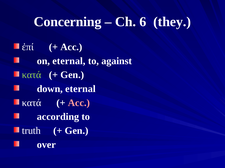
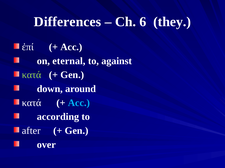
Concerning: Concerning -> Differences (67, 22)
down eternal: eternal -> around (81, 89)
Acc colour: pink -> light blue (79, 103)
truth: truth -> after (31, 131)
